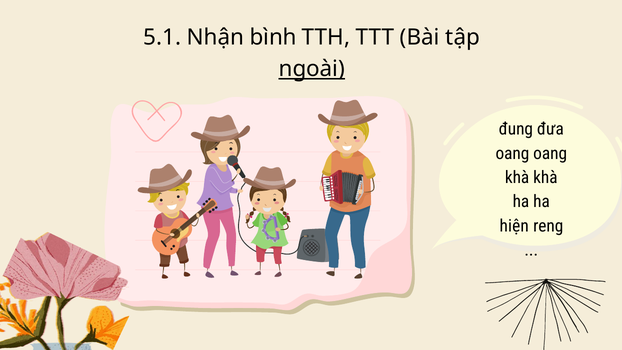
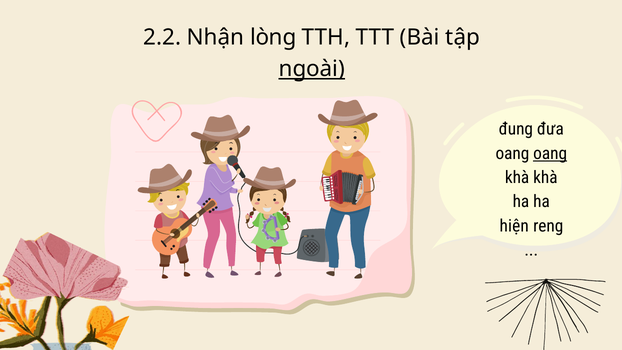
5.1: 5.1 -> 2.2 (162, 37)
bình: bình -> lòng (273, 37)
oang underline: none -> present (550, 153)
